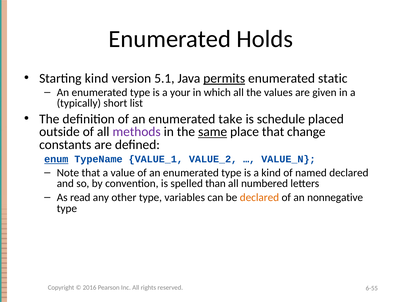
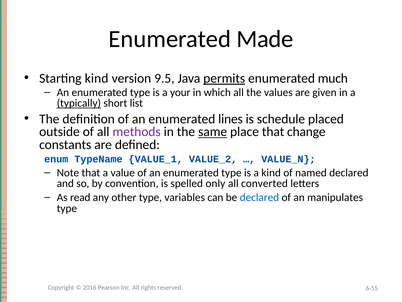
Holds: Holds -> Made (265, 39)
5.1: 5.1 -> 9.5 (164, 78)
static: static -> much (333, 78)
typically underline: none -> present (79, 103)
take: take -> lines (231, 119)
enum underline: present -> none (56, 159)
than: than -> only (215, 183)
numbered: numbered -> converted (264, 183)
declared colour: orange -> blue (259, 197)
nonnegative: nonnegative -> manipulates (335, 197)
